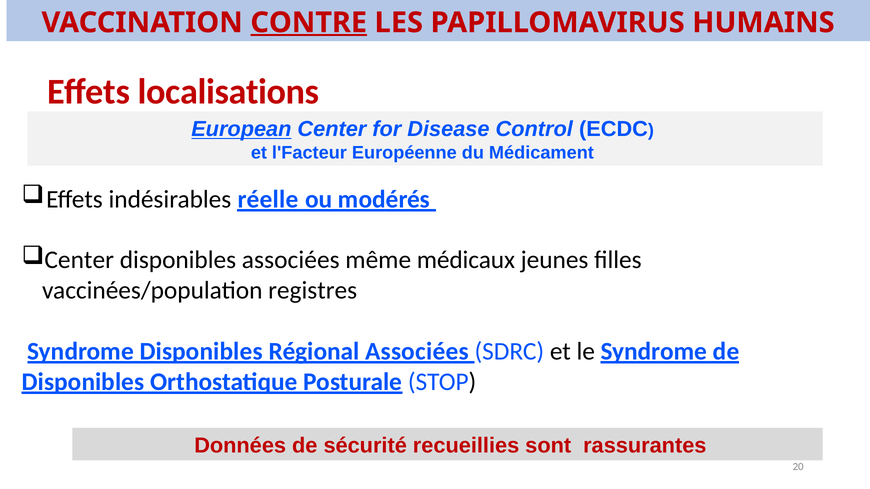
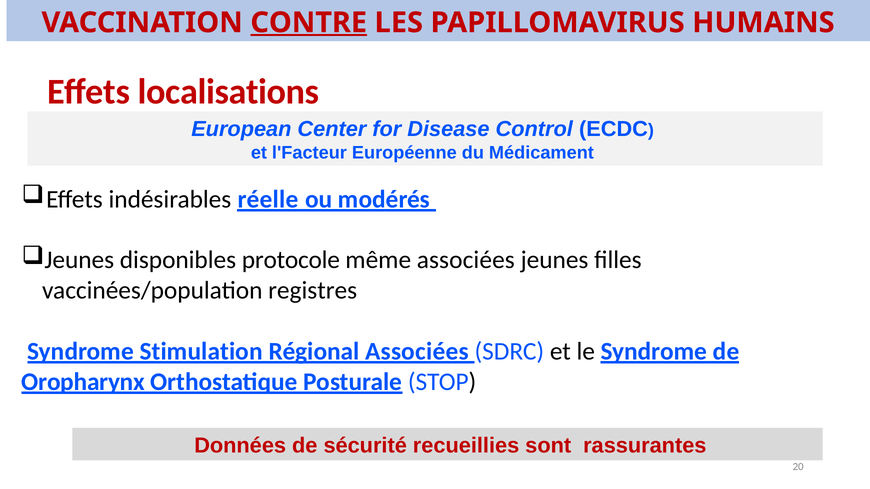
European underline: present -> none (241, 129)
Center: Center -> Jeunes (79, 260)
disponibles associées: associées -> protocole (291, 260)
même médicaux: médicaux -> associées (466, 260)
Syndrome Disponibles: Disponibles -> Stimulation (201, 352)
Disponibles: Disponibles -> Oropharynx (83, 382)
